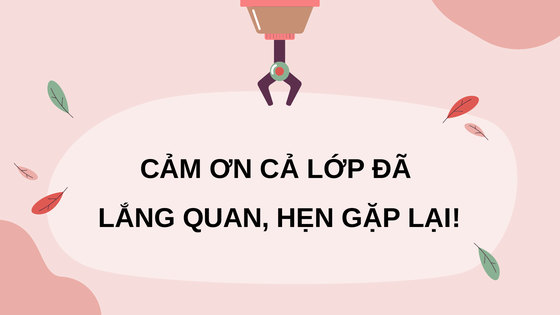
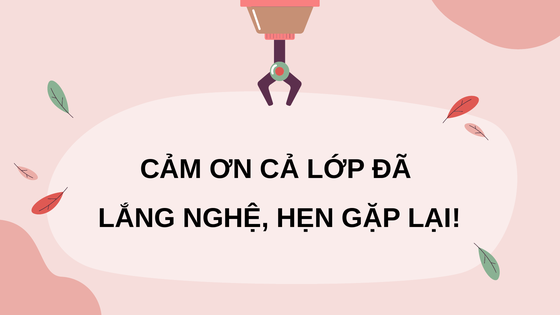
QUAN: QUAN -> NGHỆ (226, 218)
